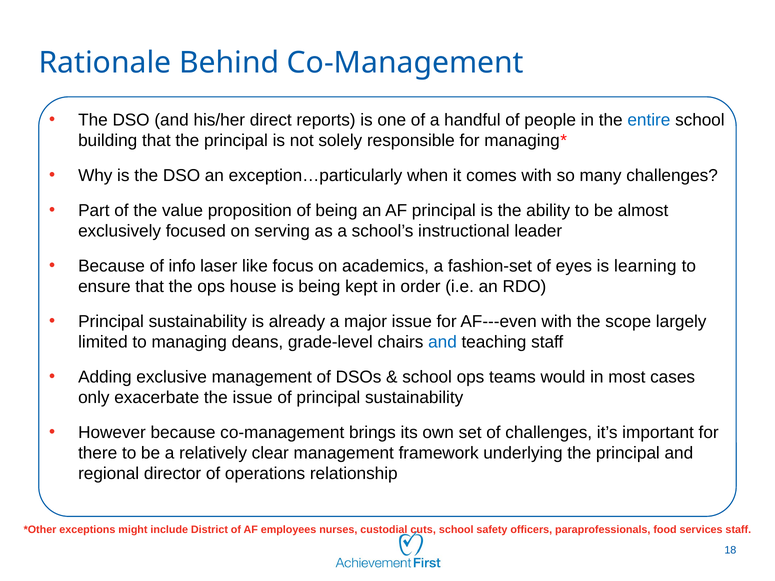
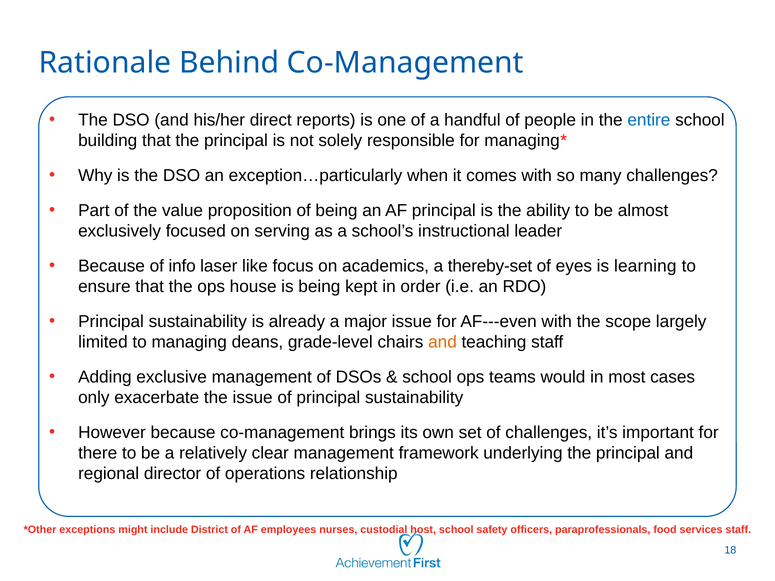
fashion-set: fashion-set -> thereby-set (490, 266)
and colour: blue -> orange (442, 342)
cuts: cuts -> host (423, 530)
